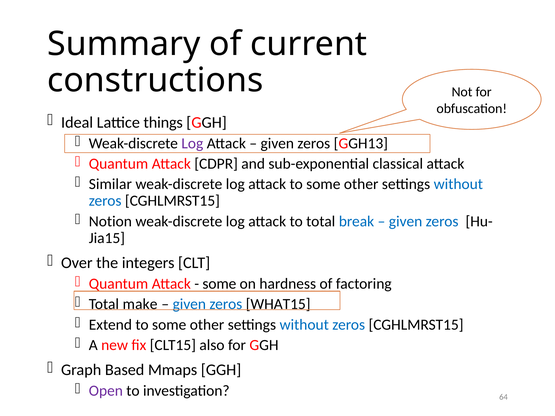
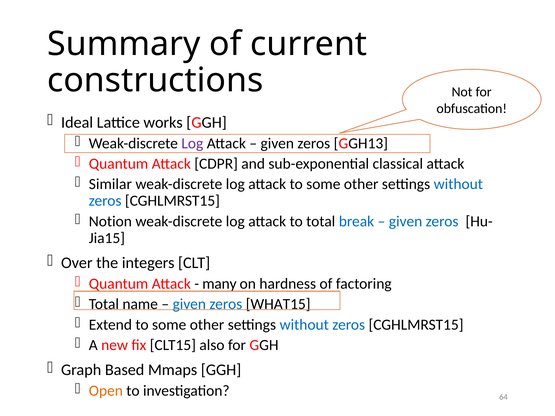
things: things -> works (163, 122)
some: some -> many (219, 284)
make: make -> name (140, 304)
Open colour: purple -> orange (106, 391)
